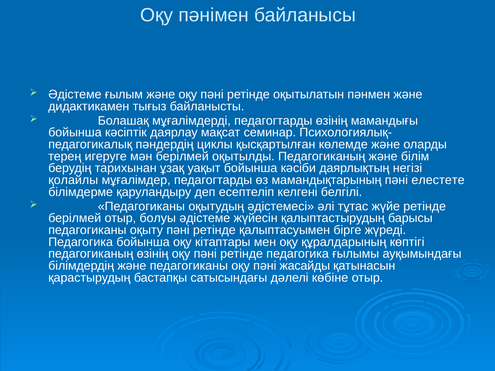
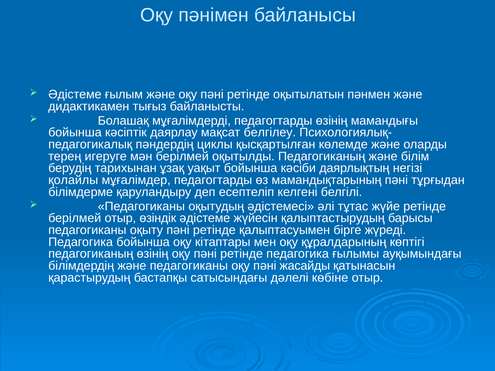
семинар: семинар -> белгілеу (270, 133)
елестете: елестете -> тұрғыдан (438, 180)
болуы: болуы -> өзіндік (158, 218)
